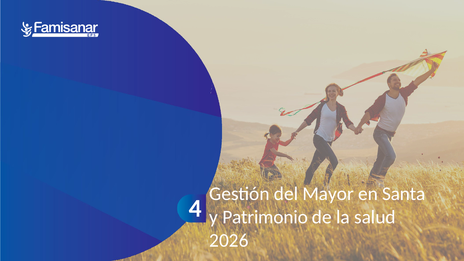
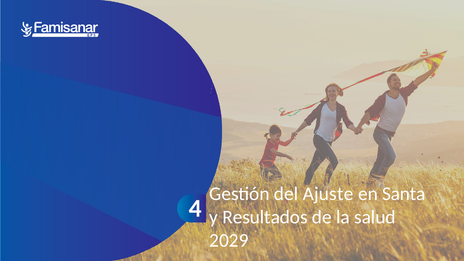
Mayor: Mayor -> Ajuste (328, 194)
Patrimonio: Patrimonio -> Resultados (265, 217)
2026: 2026 -> 2029 (229, 240)
